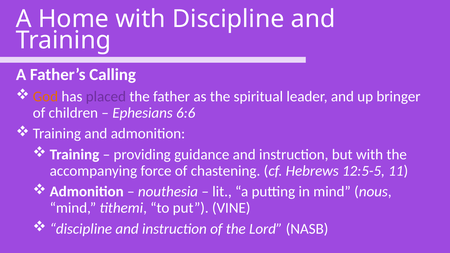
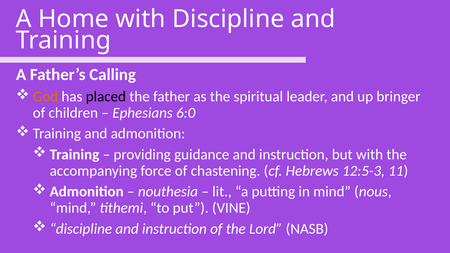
placed colour: purple -> black (106, 97)
6:6: 6:6 -> 6:0 (186, 113)
12:5-5: 12:5-5 -> 12:5-3 (363, 171)
